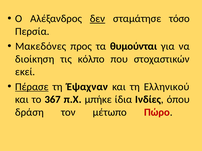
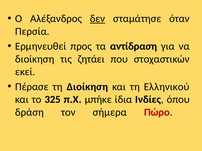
τόσο: τόσο -> όταν (179, 19)
Μακεδόνες: Μακεδόνες -> Ερμηνευθεί (41, 46)
θυμούνται: θυμούνται -> αντίδραση (134, 46)
κόλπο: κόλπο -> ζητάει (91, 59)
Πέρασε underline: present -> none (32, 87)
τη Έψαχναν: Έψαχναν -> Διοίκηση (87, 87)
367: 367 -> 325 (53, 100)
μέτωπο: μέτωπο -> σήμερα (110, 113)
